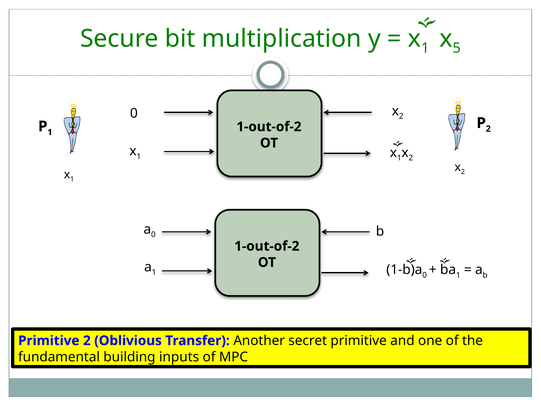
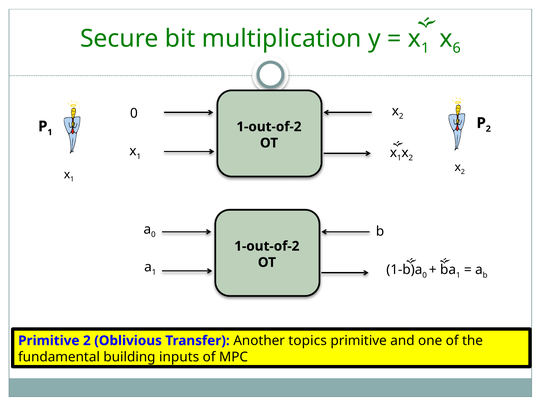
5: 5 -> 6 (457, 48)
secret: secret -> topics (308, 340)
